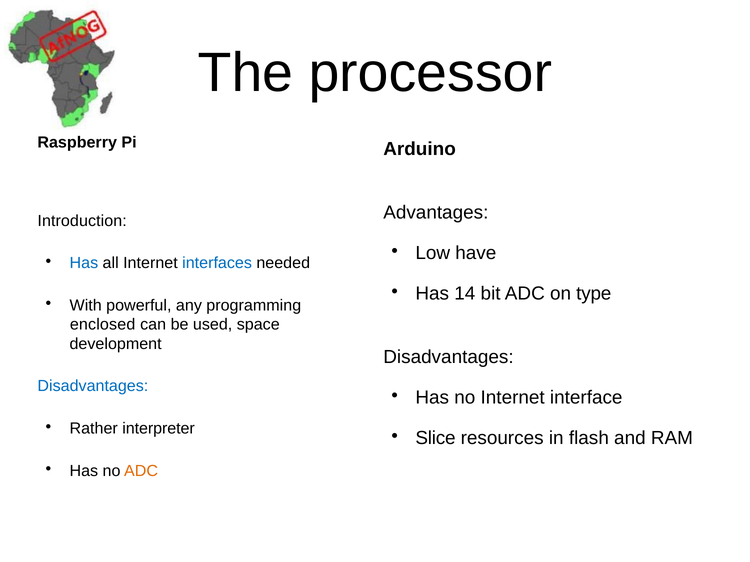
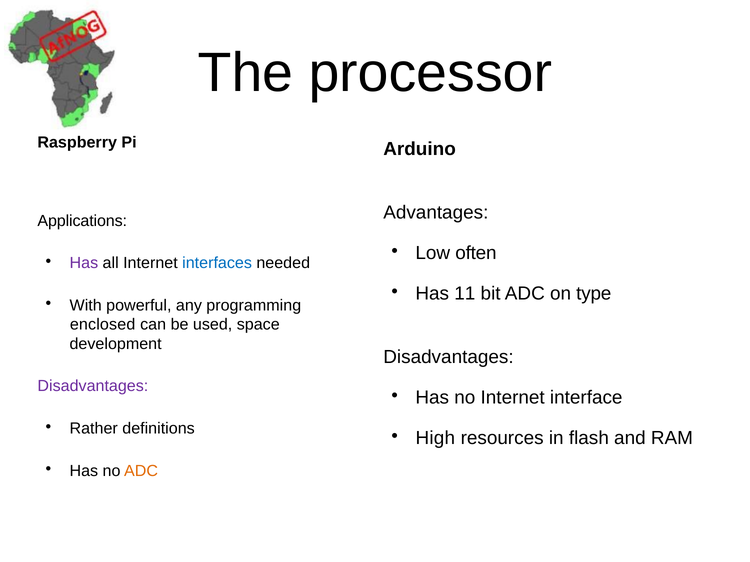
Introduction: Introduction -> Applications (82, 221)
have: have -> often (476, 253)
Has colour: blue -> purple (84, 263)
14: 14 -> 11 (465, 294)
Disadvantages colour: blue -> purple (93, 386)
interpreter: interpreter -> definitions (159, 429)
Slice: Slice -> High (435, 438)
